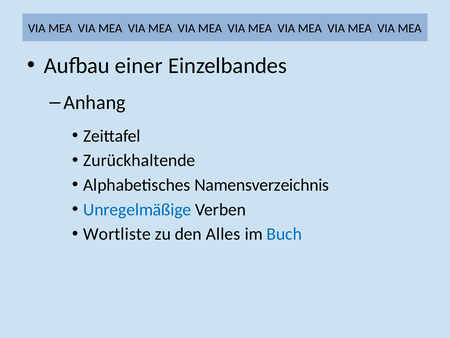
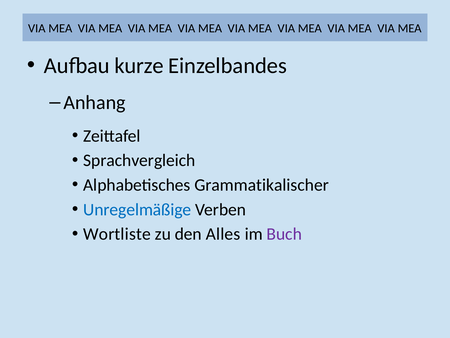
einer: einer -> kurze (139, 66)
Zurückhaltende: Zurückhaltende -> Sprachvergleich (139, 160)
Namensverzeichnis: Namensverzeichnis -> Grammatikalischer (262, 185)
Buch colour: blue -> purple (284, 234)
